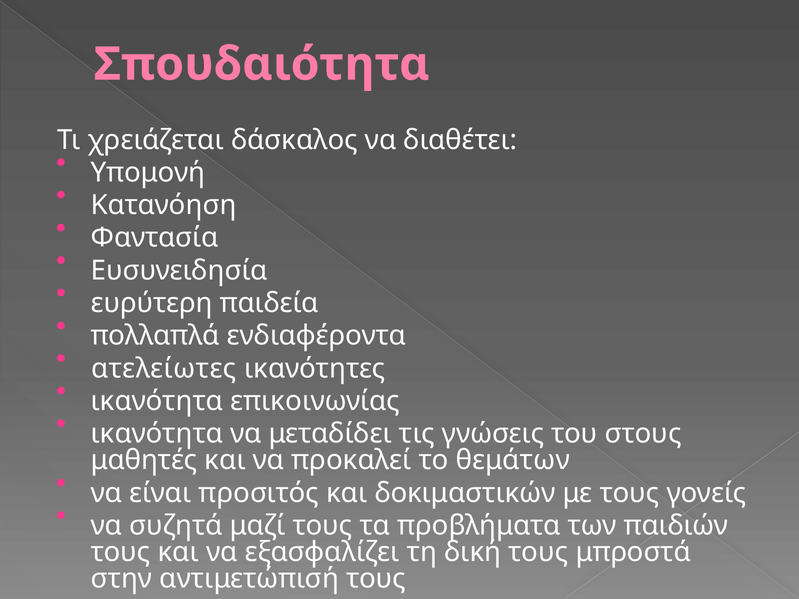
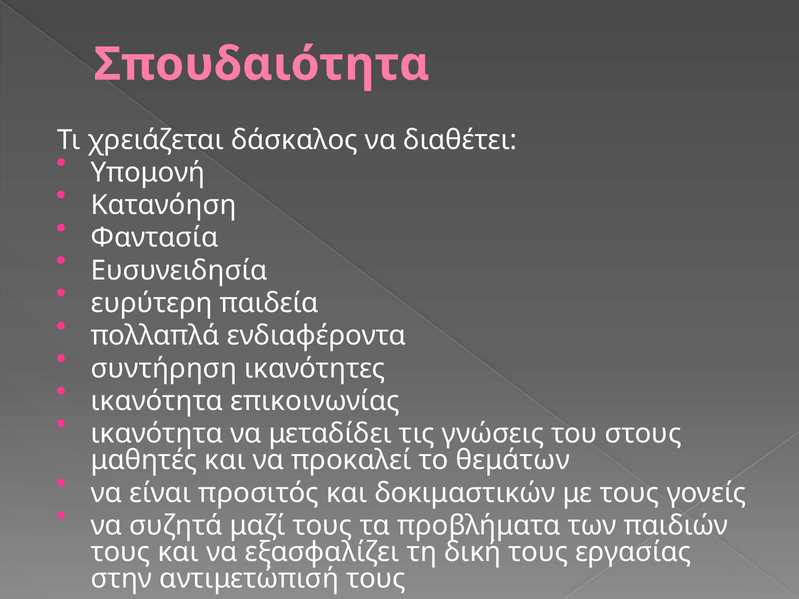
ατελείωτες: ατελείωτες -> συντήρηση (164, 369)
μπροστά: μπροστά -> εργασίας (633, 552)
